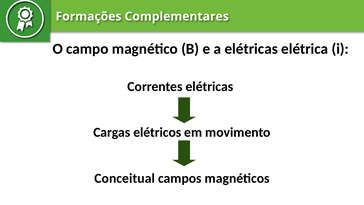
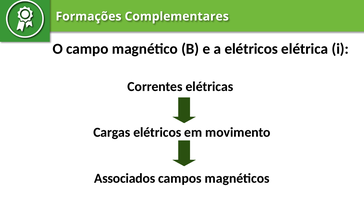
a elétricas: elétricas -> elétricos (251, 49)
Conceitual: Conceitual -> Associados (125, 178)
